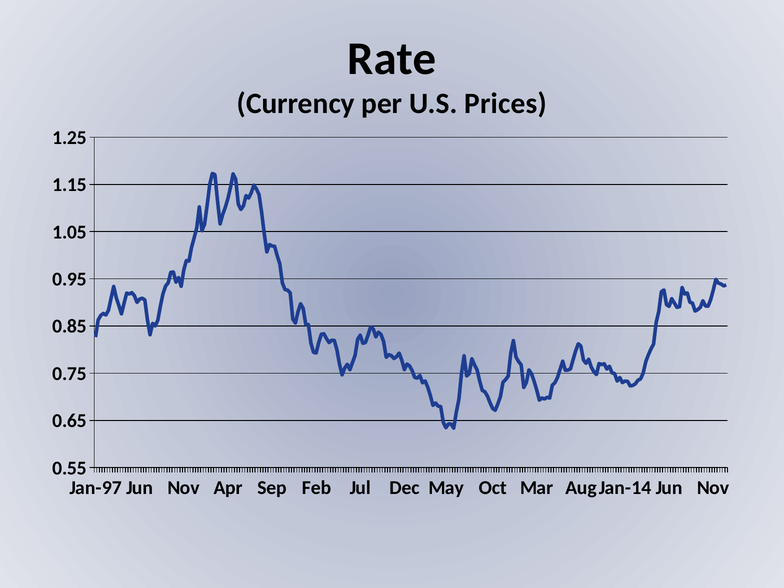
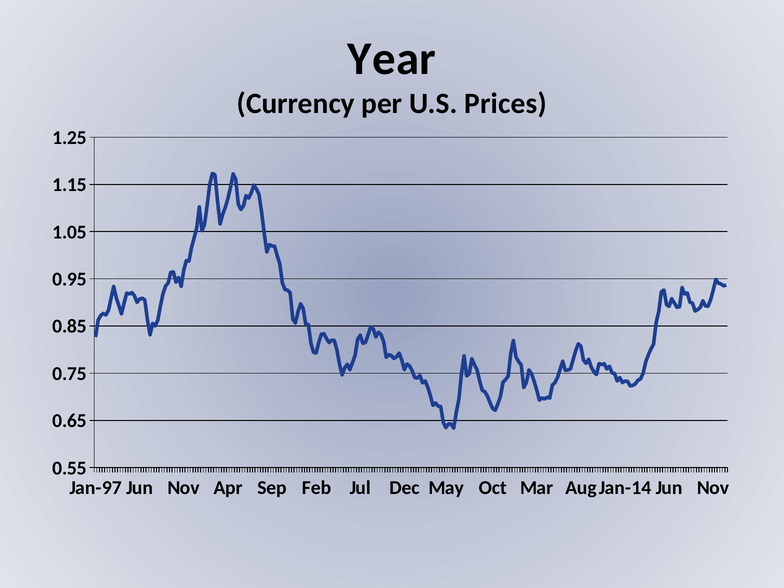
Rate: Rate -> Year (392, 59)
